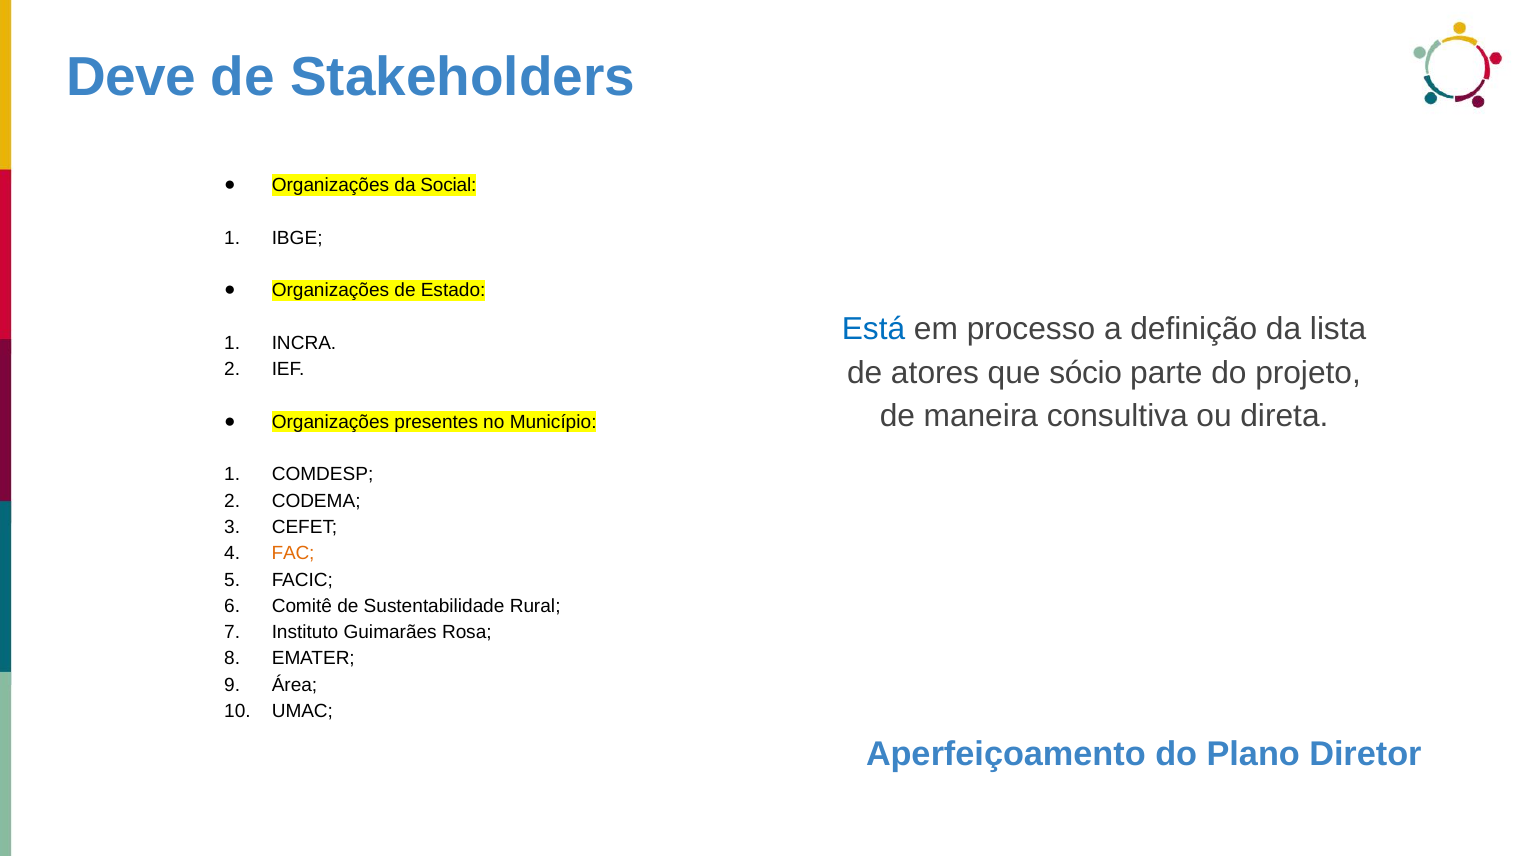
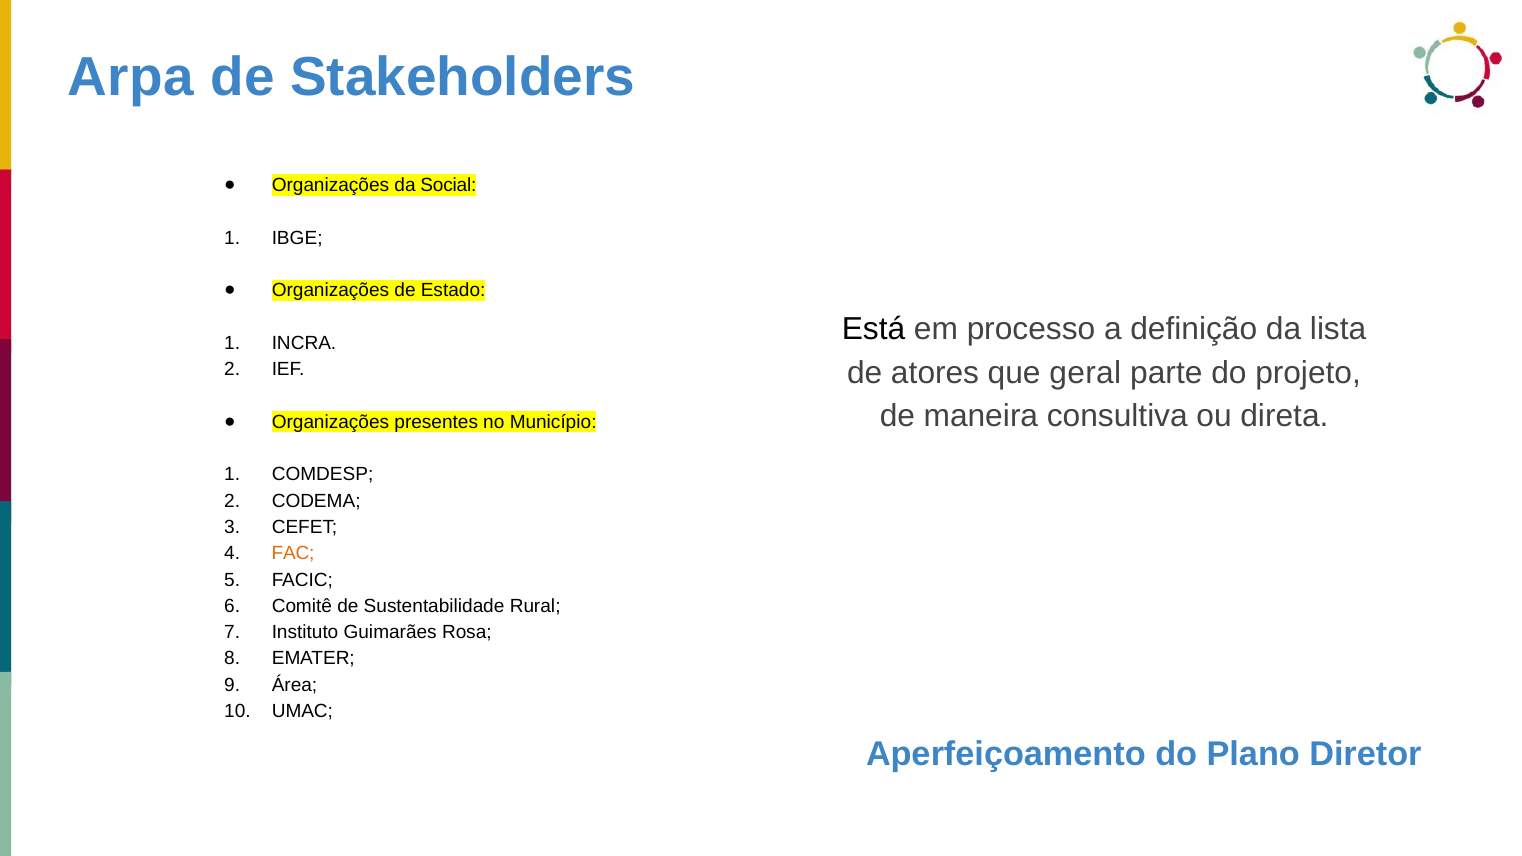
Deve: Deve -> Arpa (131, 77)
Está colour: blue -> black (874, 329)
sócio: sócio -> geral (1085, 373)
